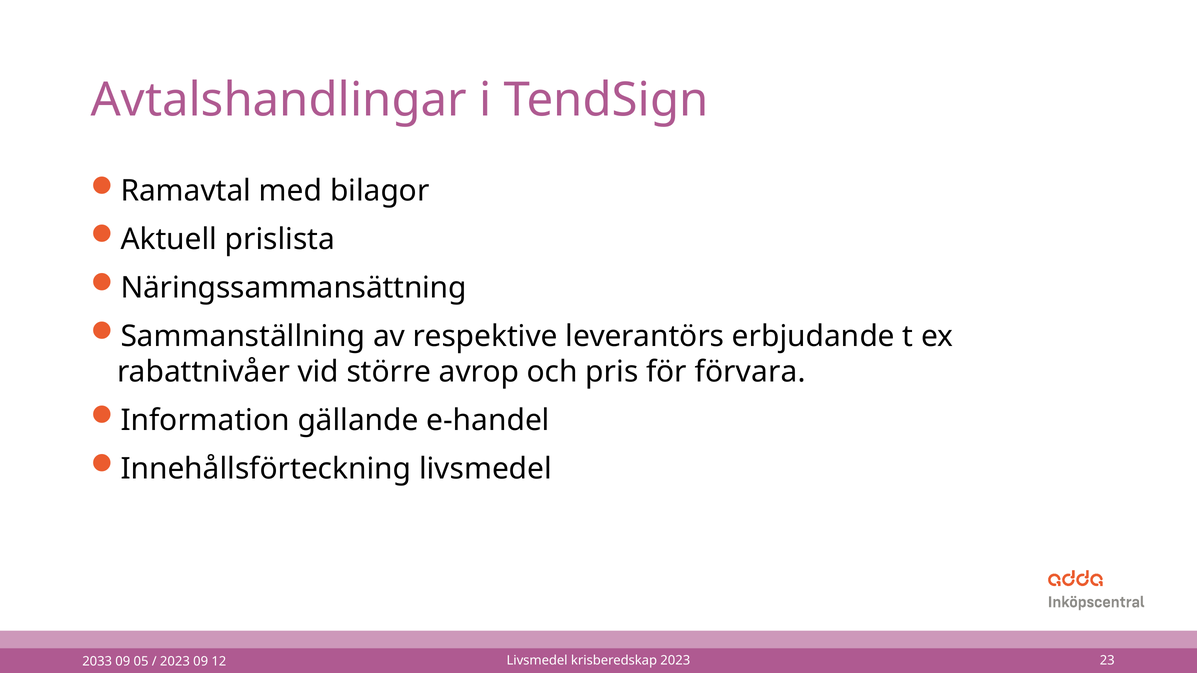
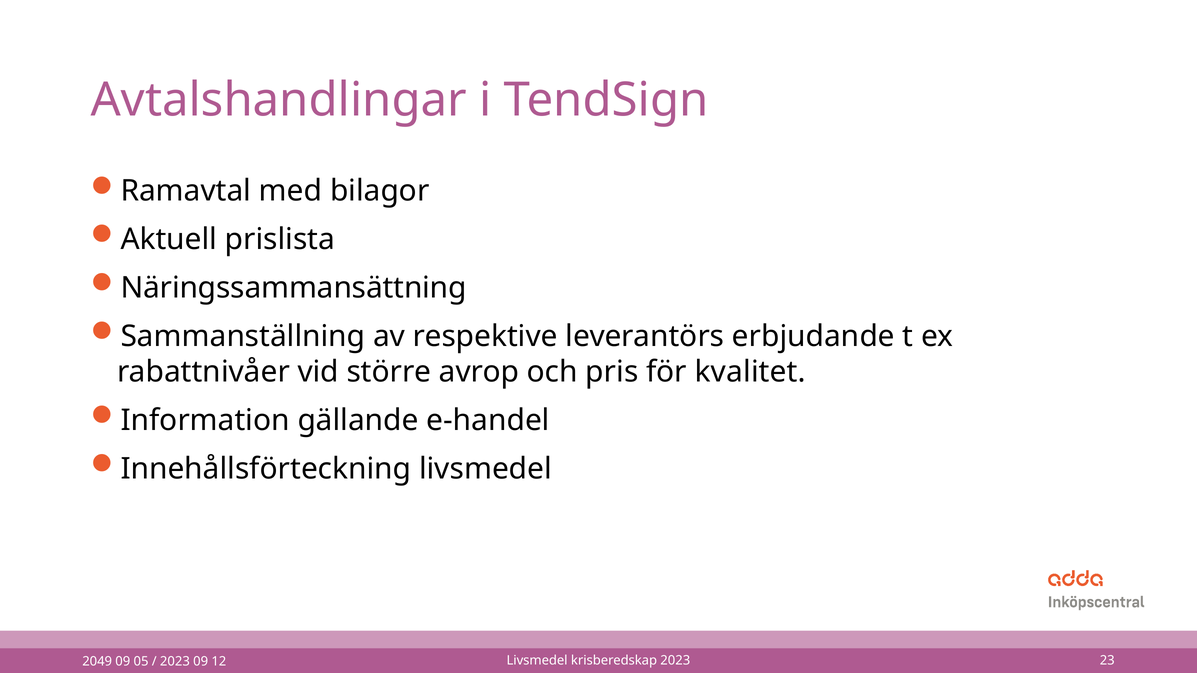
förvara: förvara -> kvalitet (750, 372)
2033: 2033 -> 2049 (97, 661)
